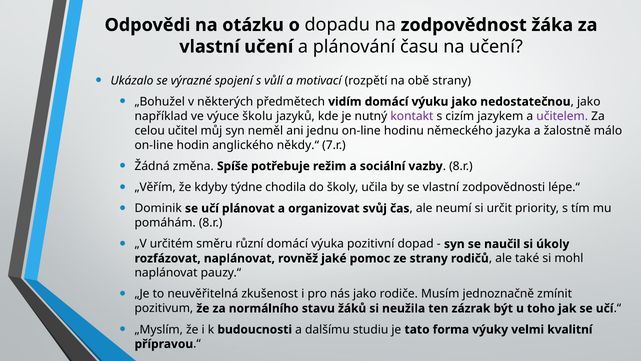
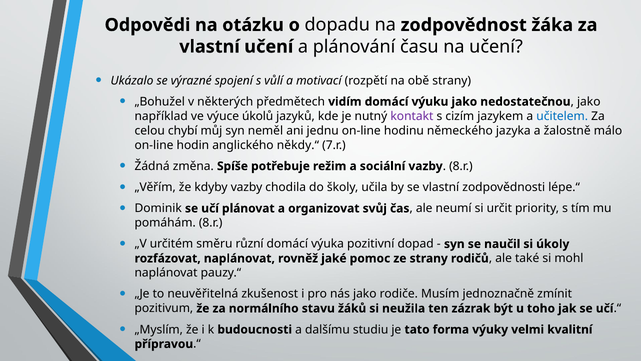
školu: školu -> úkolů (258, 116)
učitelem colour: purple -> blue (562, 116)
učitel: učitel -> chybí (183, 130)
kdyby týdne: týdne -> vazby (247, 187)
